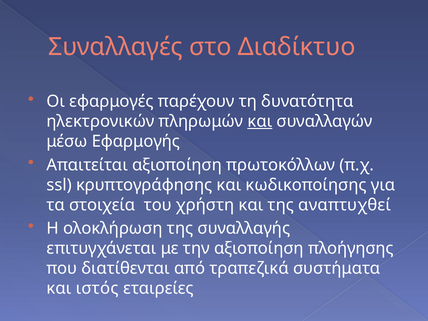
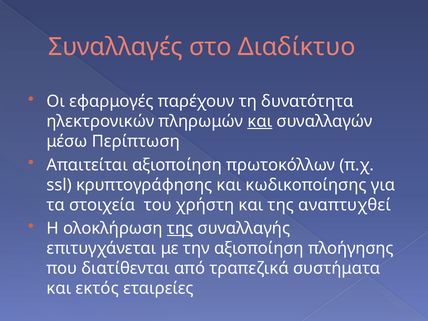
Εφαρμογής: Εφαρμογής -> Περίπτωση (136, 141)
της underline: none -> present (180, 228)
ιστός: ιστός -> εκτός (97, 288)
